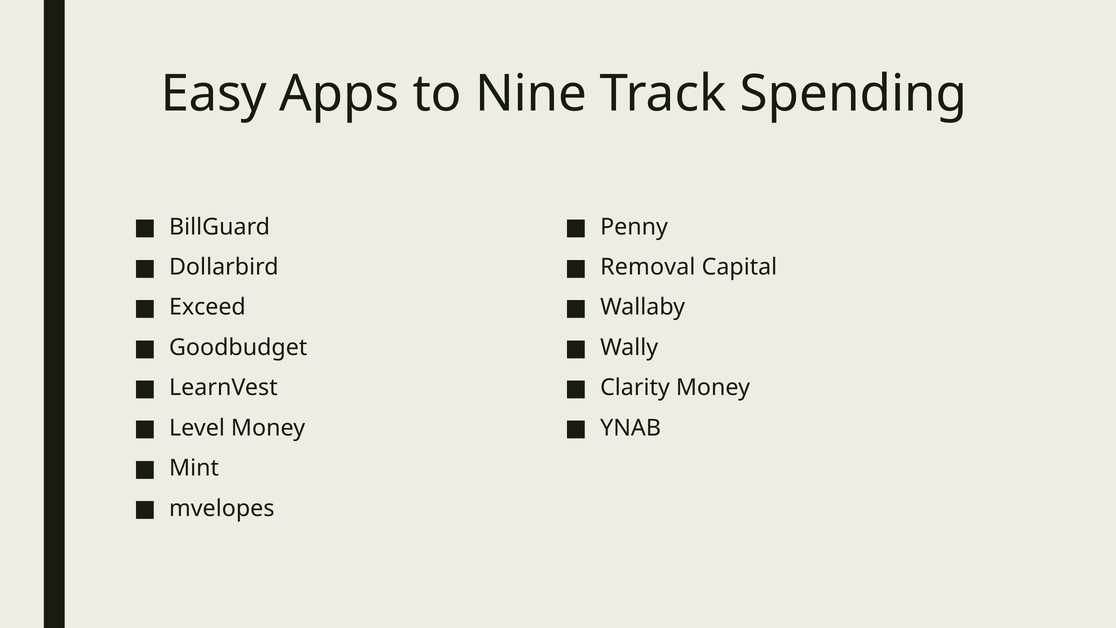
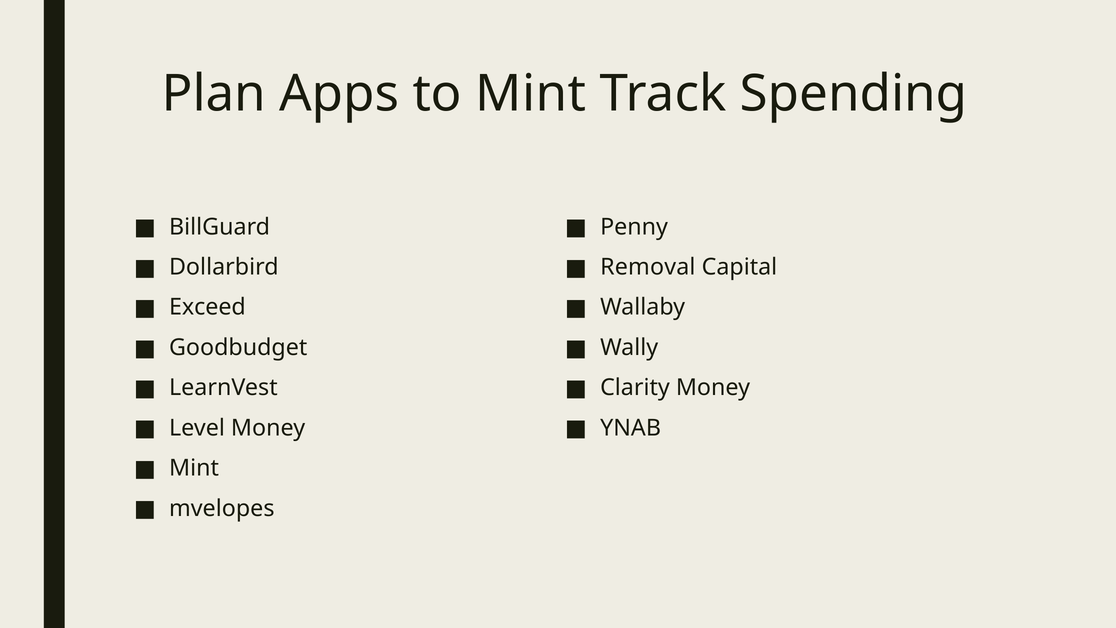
Easy: Easy -> Plan (214, 94)
to Nine: Nine -> Mint (531, 94)
